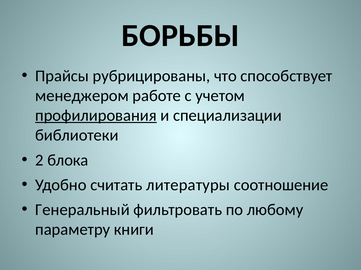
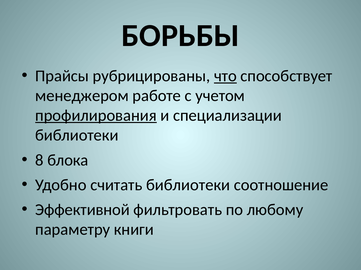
что underline: none -> present (225, 76)
2: 2 -> 8 (39, 161)
считать литературы: литературы -> библиотеки (188, 185)
Генеральный: Генеральный -> Эффективной (83, 210)
